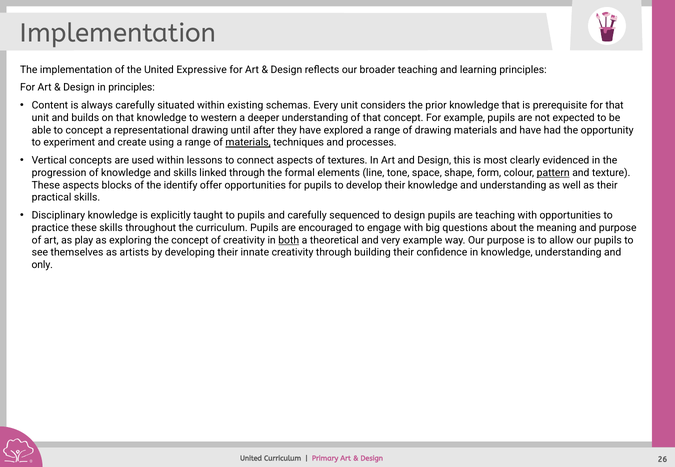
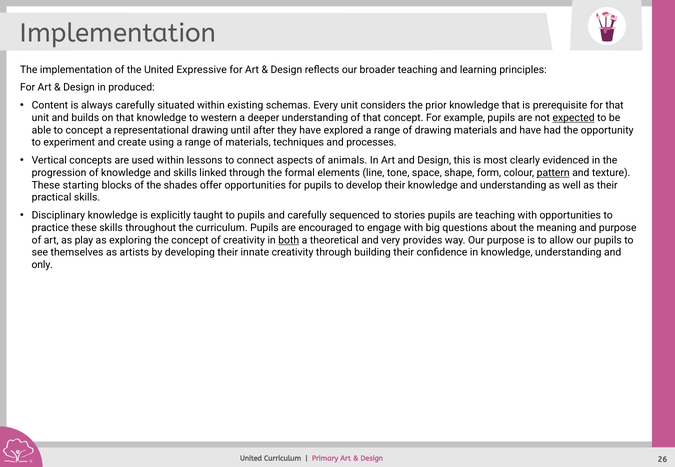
in principles: principles -> produced (131, 88)
expected underline: none -> present (574, 118)
materials underline: present -> none (248, 143)
textures: textures -> animals (347, 160)
These aspects: aspects -> starting (81, 185)
identify: identify -> shades (181, 185)
to design: design -> stories (410, 215)
very example: example -> provides (423, 240)
